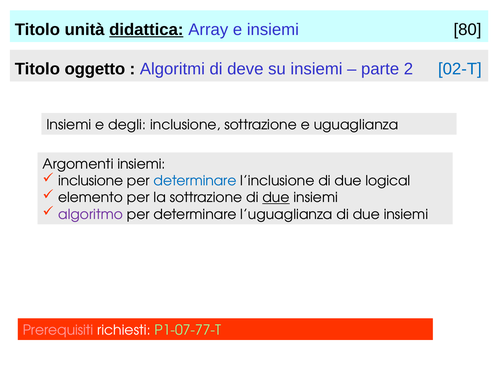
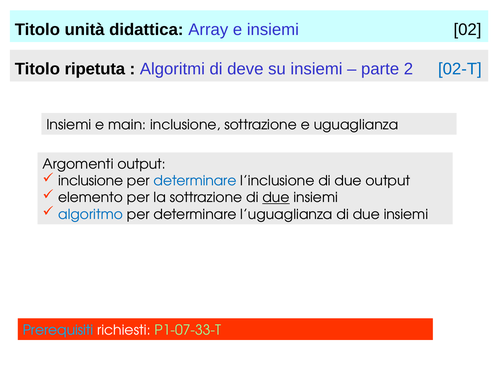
didattica underline: present -> none (146, 30)
80: 80 -> 02 (467, 30)
oggetto: oggetto -> ripetuta (95, 69)
degli: degli -> main (127, 125)
Argomenti insiemi: insiemi -> output (141, 164)
due logical: logical -> output (388, 181)
algoritmo colour: purple -> blue (91, 215)
Prerequisiti colour: pink -> light blue (58, 331)
P1-07-77-T: P1-07-77-T -> P1-07-33-T (188, 331)
